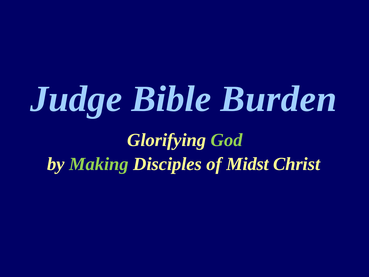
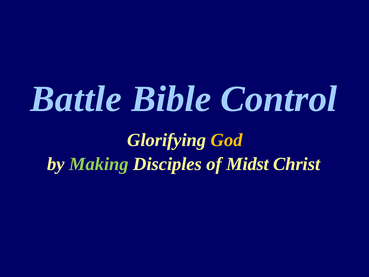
Judge: Judge -> Battle (76, 99)
Burden: Burden -> Control (279, 99)
God colour: light green -> yellow (227, 140)
